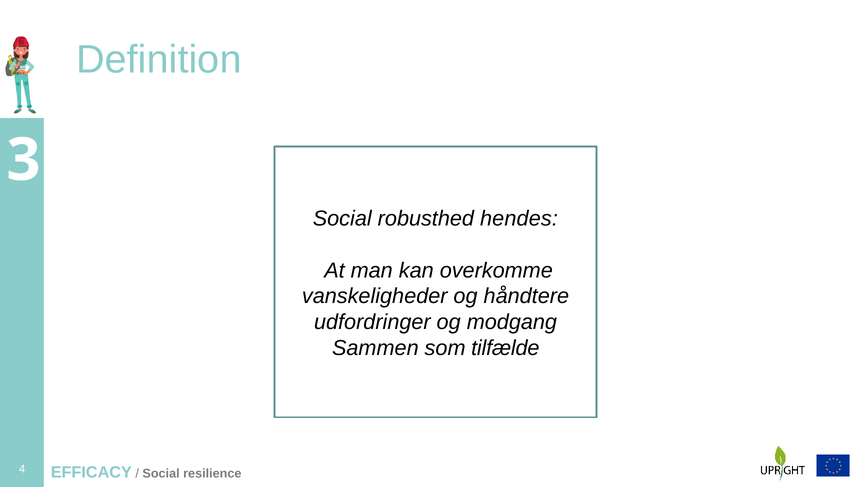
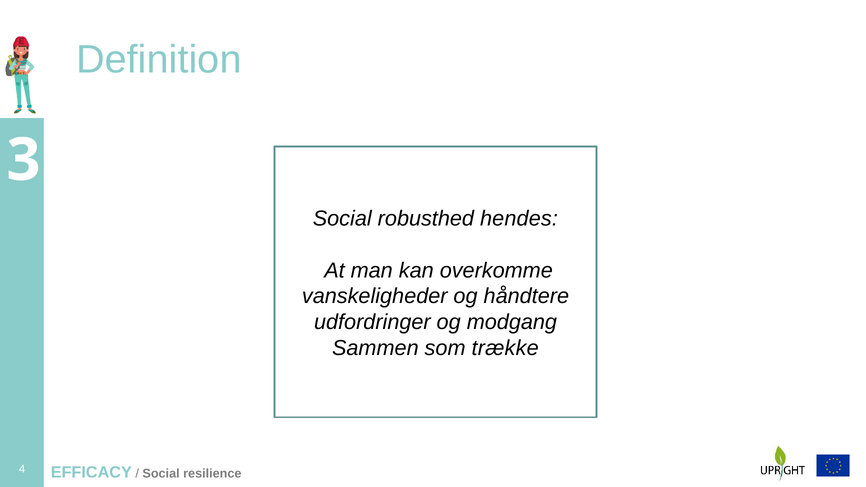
tilfælde: tilfælde -> trække (505, 348)
